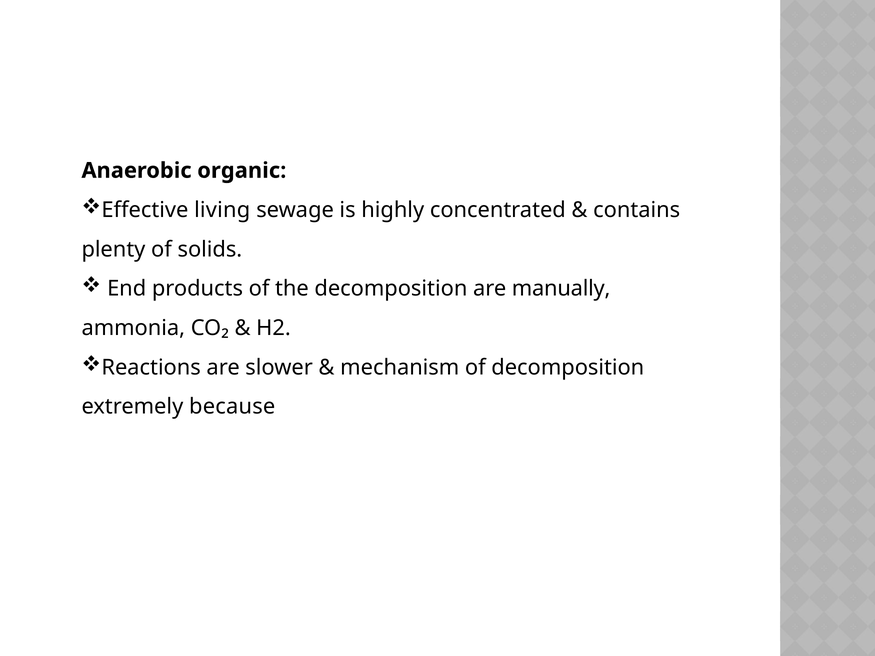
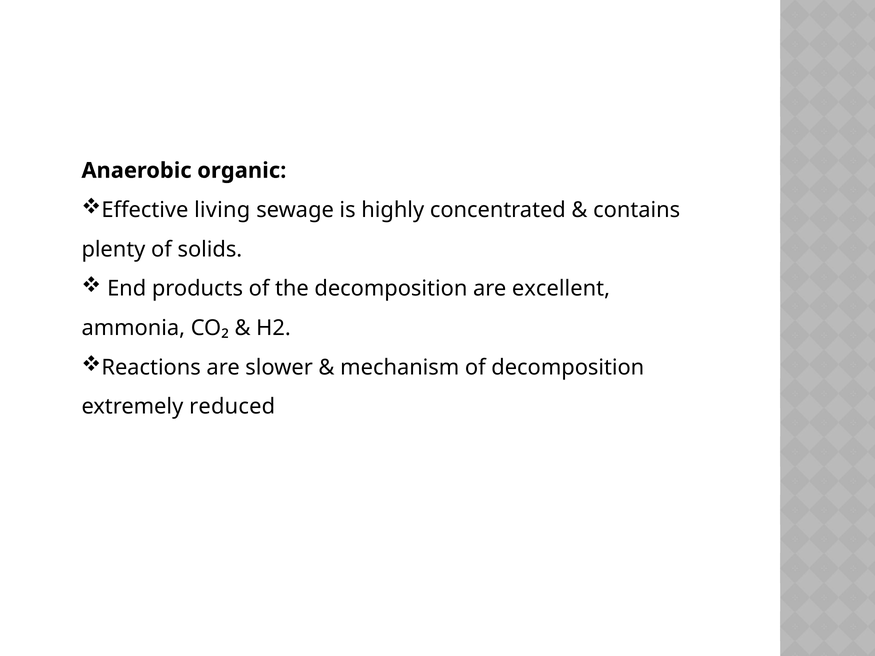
manually: manually -> excellent (561, 289)
because: because -> reduced (232, 407)
